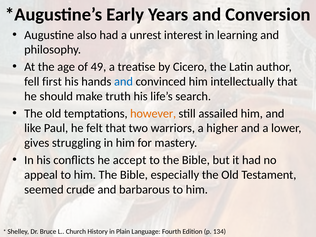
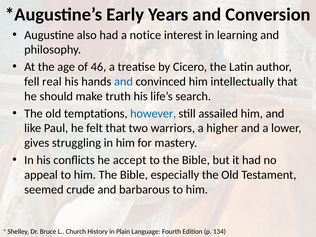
unrest: unrest -> notice (145, 35)
49: 49 -> 46 (98, 67)
first: first -> real (52, 82)
however colour: orange -> blue (153, 113)
